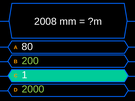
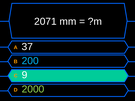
2008: 2008 -> 2071 (45, 22)
80: 80 -> 37 (27, 47)
200 colour: light green -> light blue (30, 61)
1: 1 -> 9 (25, 75)
